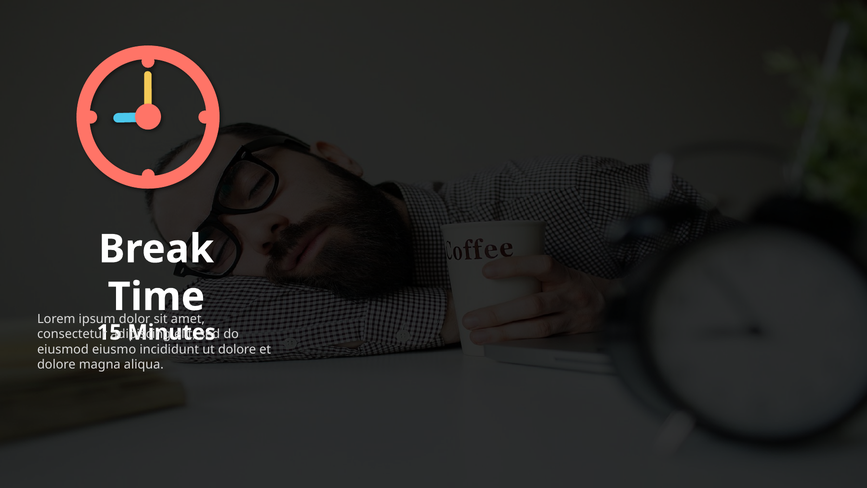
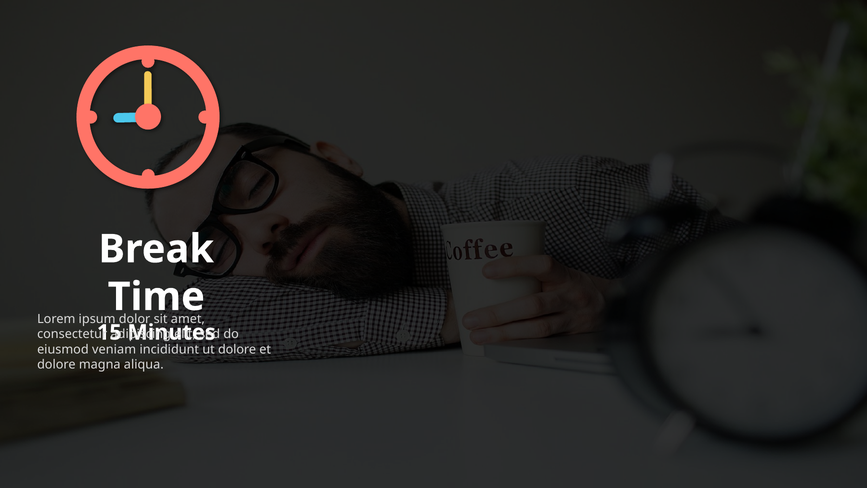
eiusmo: eiusmo -> veniam (114, 349)
